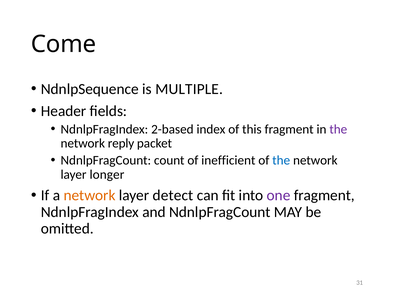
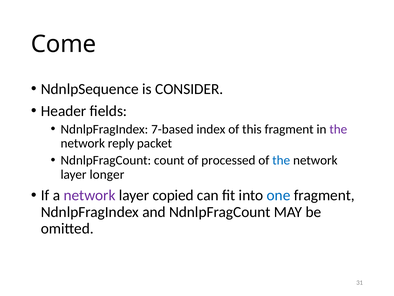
MULTIPLE: MULTIPLE -> CONSIDER (189, 89)
2-based: 2-based -> 7-based (172, 129)
inefficient: inefficient -> processed (228, 160)
network colour: orange -> purple (90, 195)
detect: detect -> copied (173, 195)
one colour: purple -> blue (279, 195)
